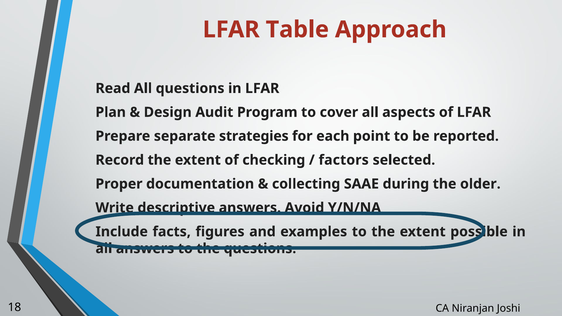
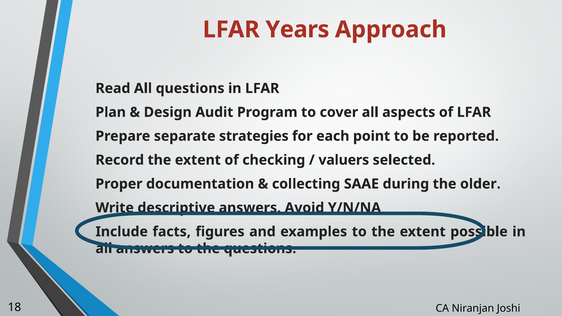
Table: Table -> Years (297, 30)
factors: factors -> valuers (344, 160)
